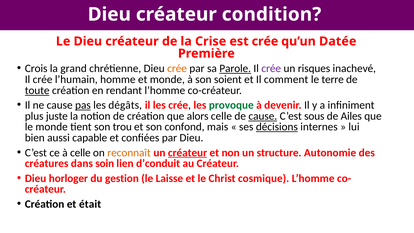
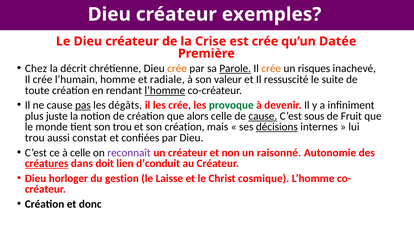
condition: condition -> exemples (272, 14)
Crois: Crois -> Chez (36, 69)
grand: grand -> décrit (74, 69)
crée colour: purple -> orange (271, 69)
et monde: monde -> radiale (167, 79)
soient: soient -> valeur (228, 79)
comment: comment -> ressuscité (286, 79)
terre: terre -> suite (333, 79)
toute underline: present -> none (37, 90)
l’homme underline: none -> present (165, 90)
Ailes: Ailes -> Fruit (351, 116)
son confond: confond -> création (185, 127)
bien: bien -> trou (35, 138)
capable: capable -> constat (90, 138)
reconnaît colour: orange -> purple (129, 153)
créateur underline: present -> none (188, 153)
structure: structure -> raisonné (279, 153)
créatures underline: none -> present (47, 163)
soin: soin -> doit (105, 163)
était: était -> donc (90, 204)
